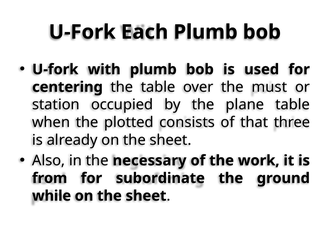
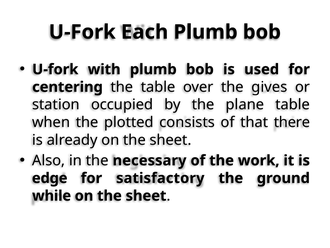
must: must -> gives (269, 87)
three: three -> there (292, 122)
from: from -> edge (50, 178)
subordinate: subordinate -> satisfactory (160, 178)
